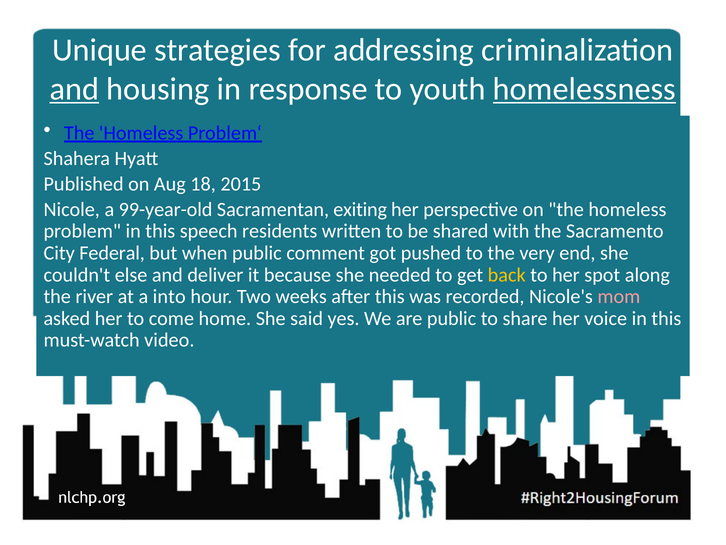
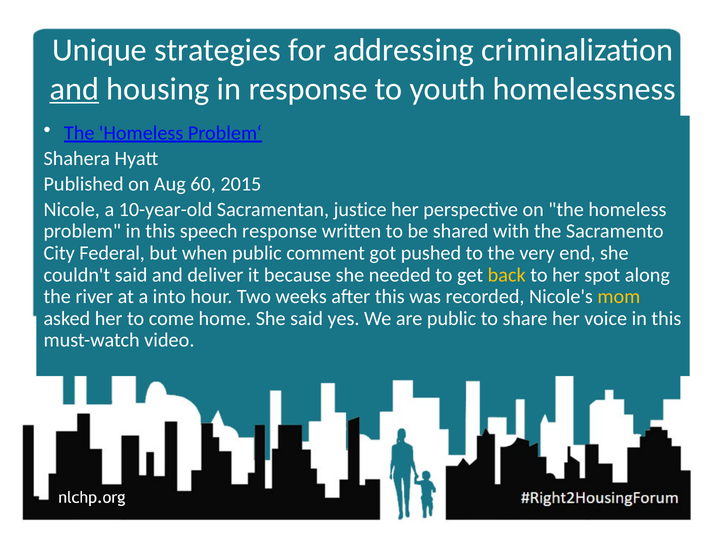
homelessness underline: present -> none (584, 89)
18: 18 -> 60 (203, 184)
99-year-old: 99-year-old -> 10-year-old (166, 209)
exiting: exiting -> justice (360, 209)
speech residents: residents -> response (280, 231)
couldn't else: else -> said (131, 275)
mom colour: pink -> yellow (619, 296)
